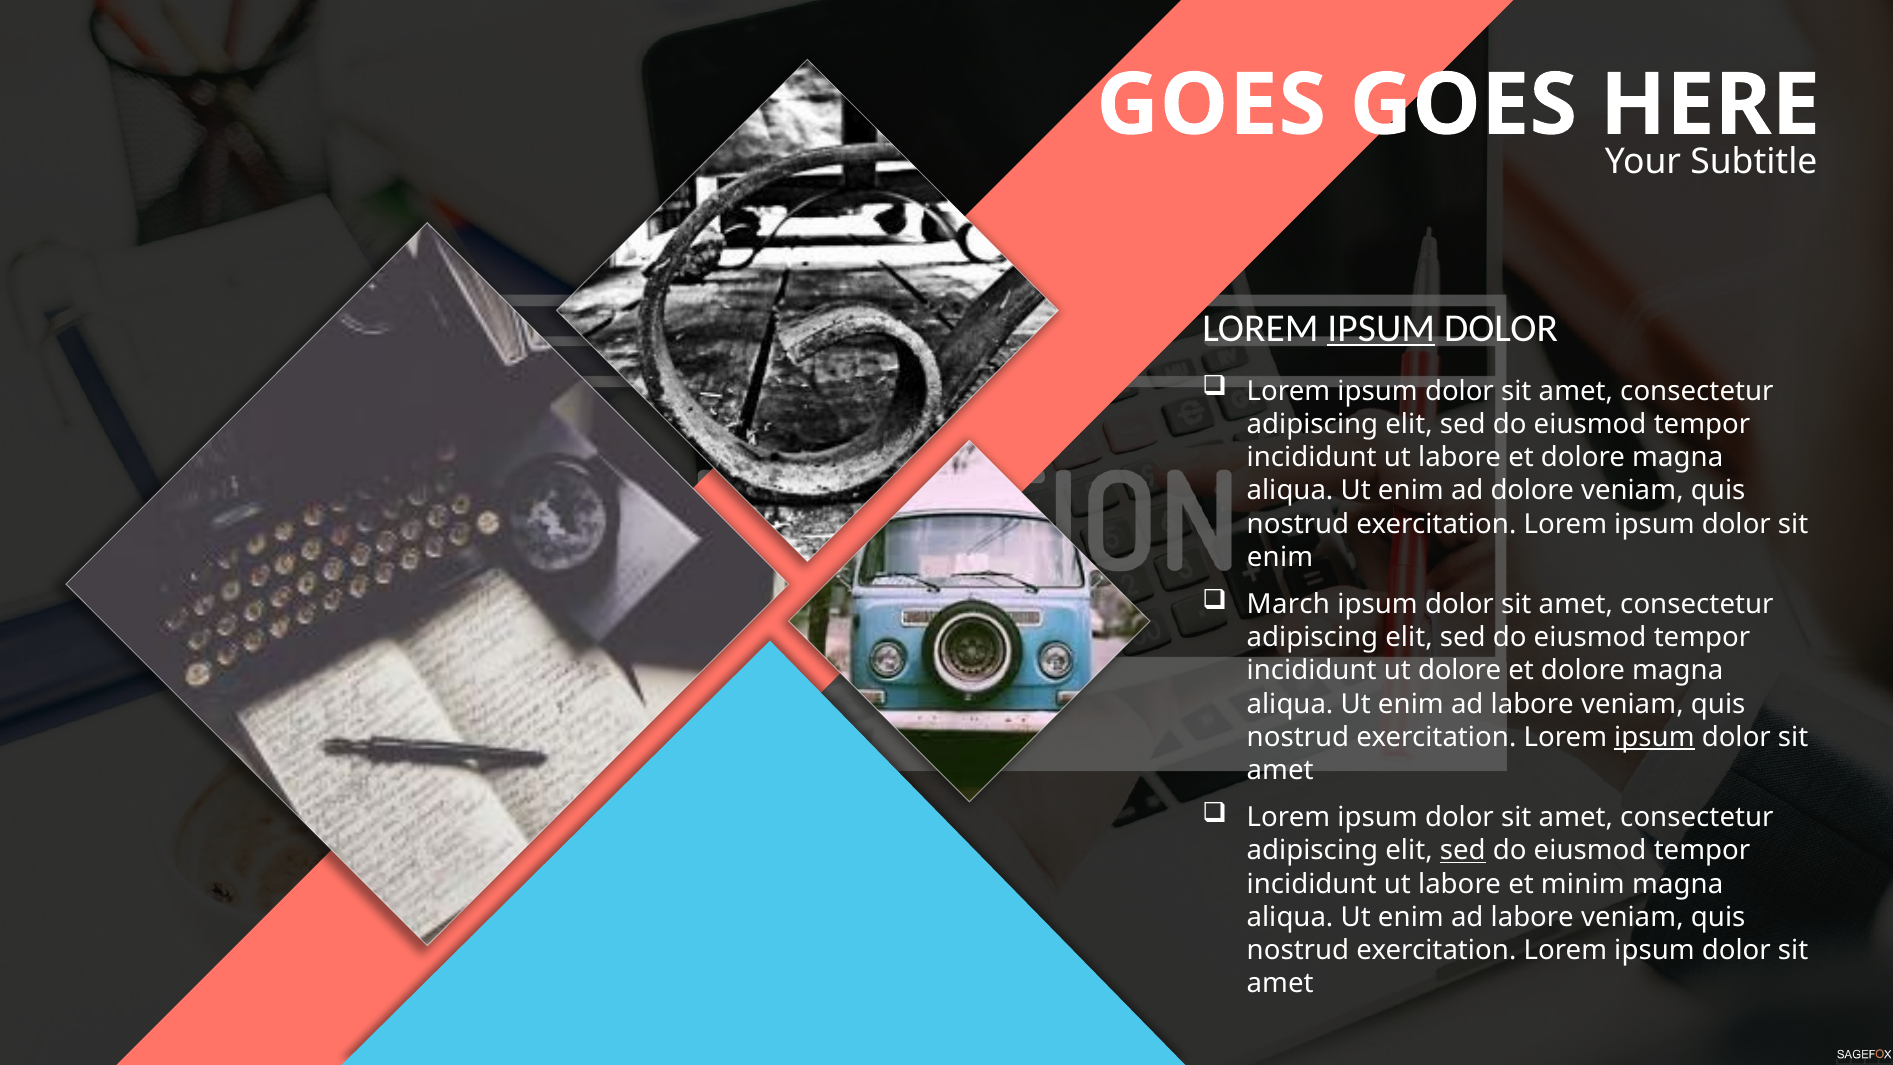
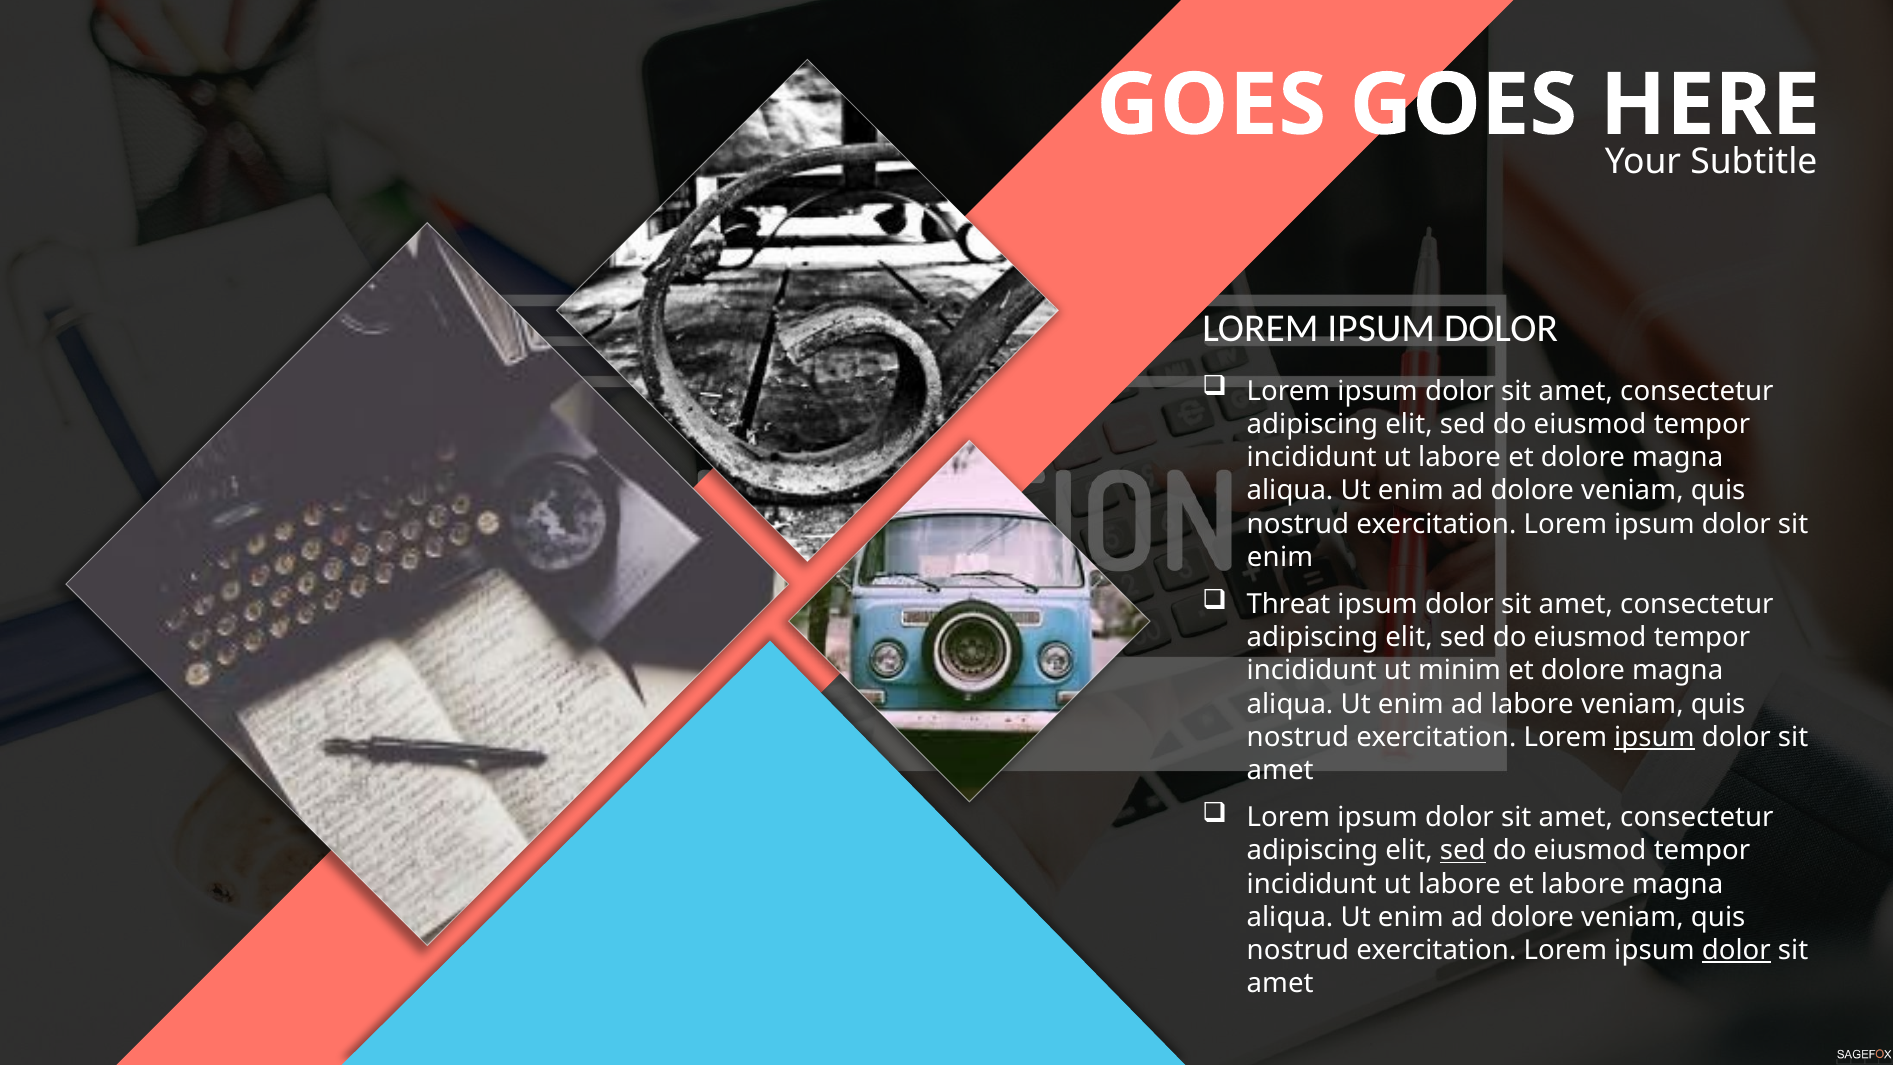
IPSUM underline: present -> none (1381, 328)
March: March -> Threat (1289, 604)
ut dolore: dolore -> minim (1460, 671)
et minim: minim -> labore (1583, 884)
labore: labore -> dolore (1532, 917)
dolor underline: none -> present (1736, 950)
